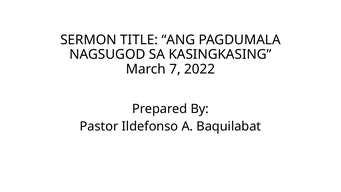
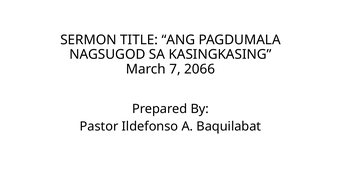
2022: 2022 -> 2066 (200, 69)
